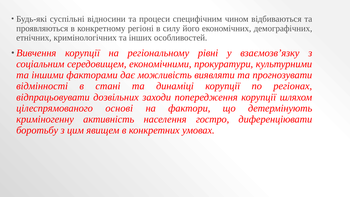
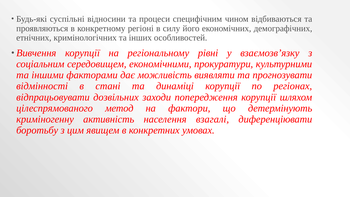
основі: основі -> метод (119, 108)
гостро: гостро -> взагалі (212, 119)
